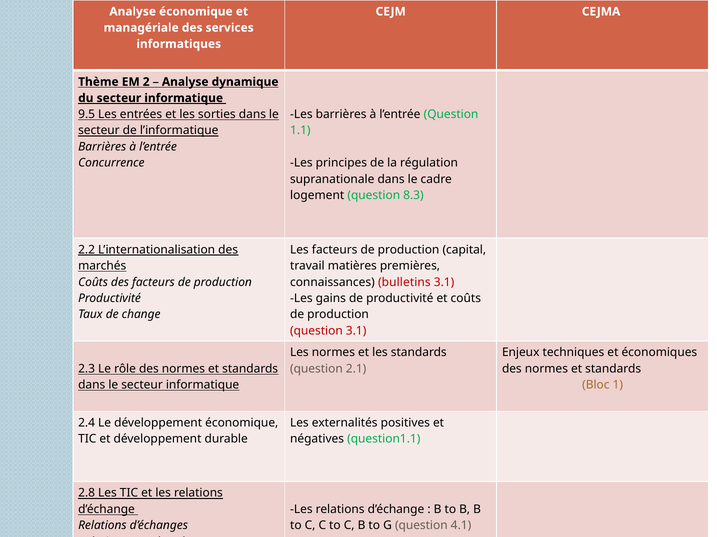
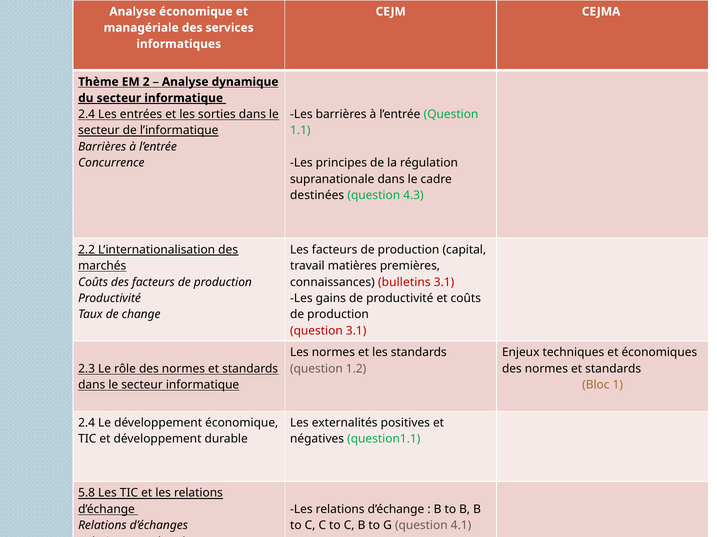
9.5: 9.5 -> 2.4 (87, 114)
logement: logement -> destinées (317, 196)
8.3: 8.3 -> 4.3 (413, 196)
2.1: 2.1 -> 1.2 (356, 369)
2.8: 2.8 -> 5.8 (87, 494)
